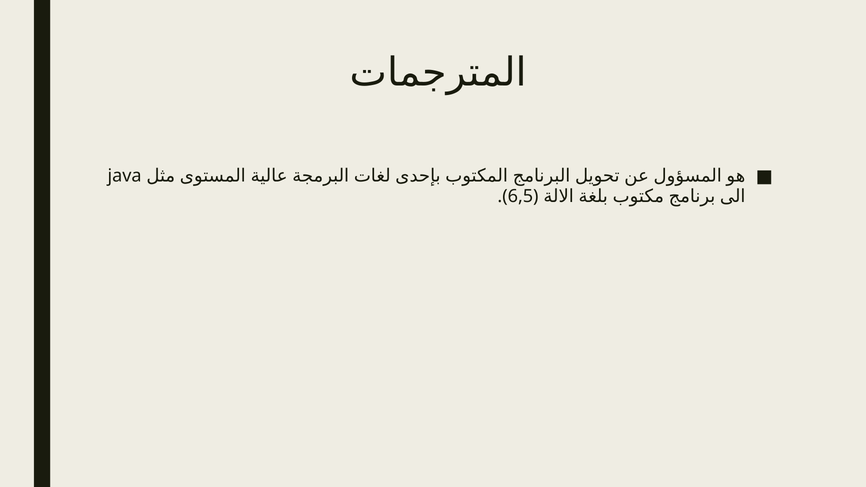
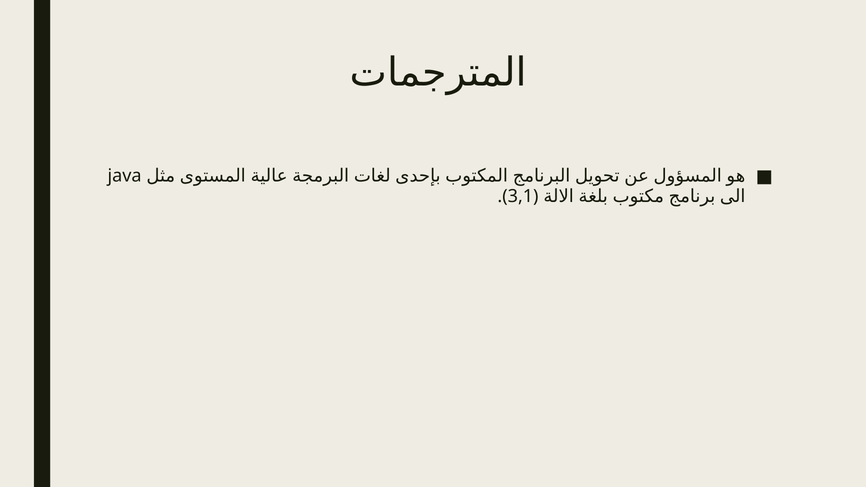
6,5: 6,5 -> 3,1 (520, 196)
